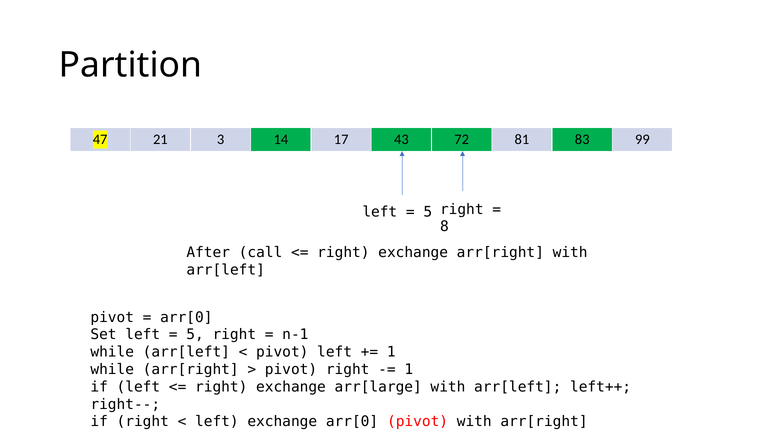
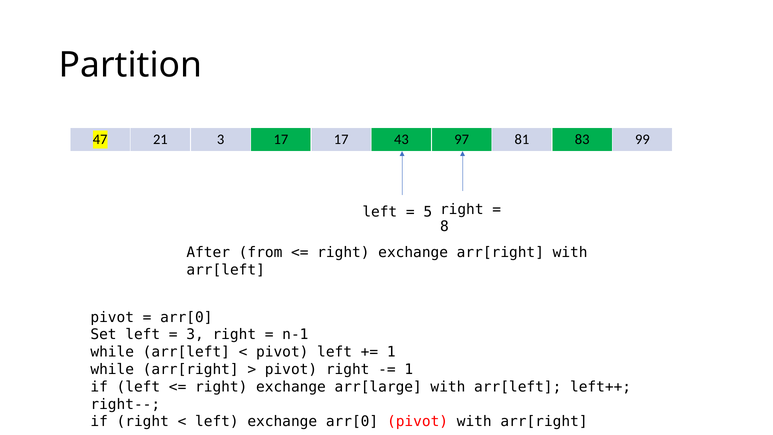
3 14: 14 -> 17 (281, 140)
72: 72 -> 97 (462, 140)
call: call -> from (261, 253)
5: 5 -> 3 (195, 335)
